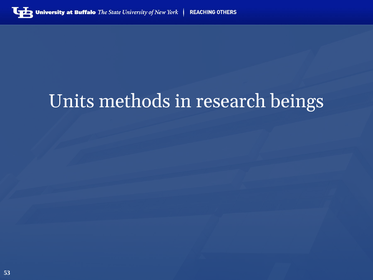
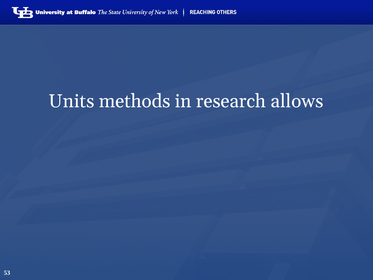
beings: beings -> allows (297, 101)
